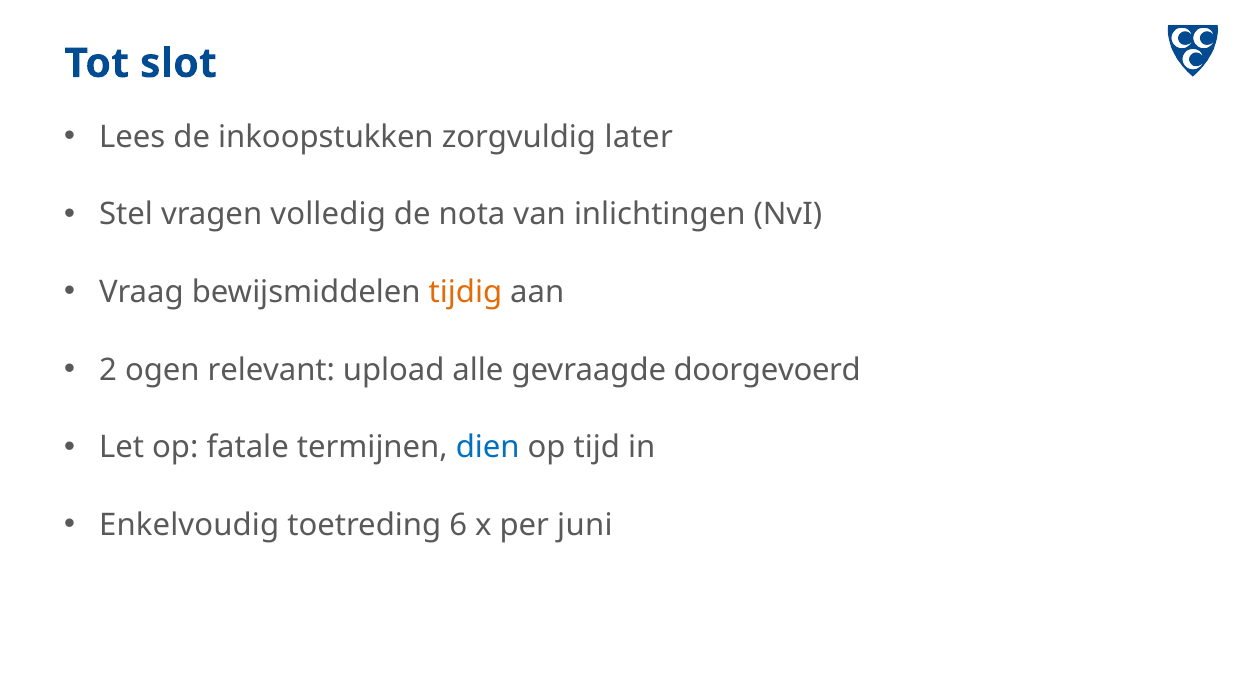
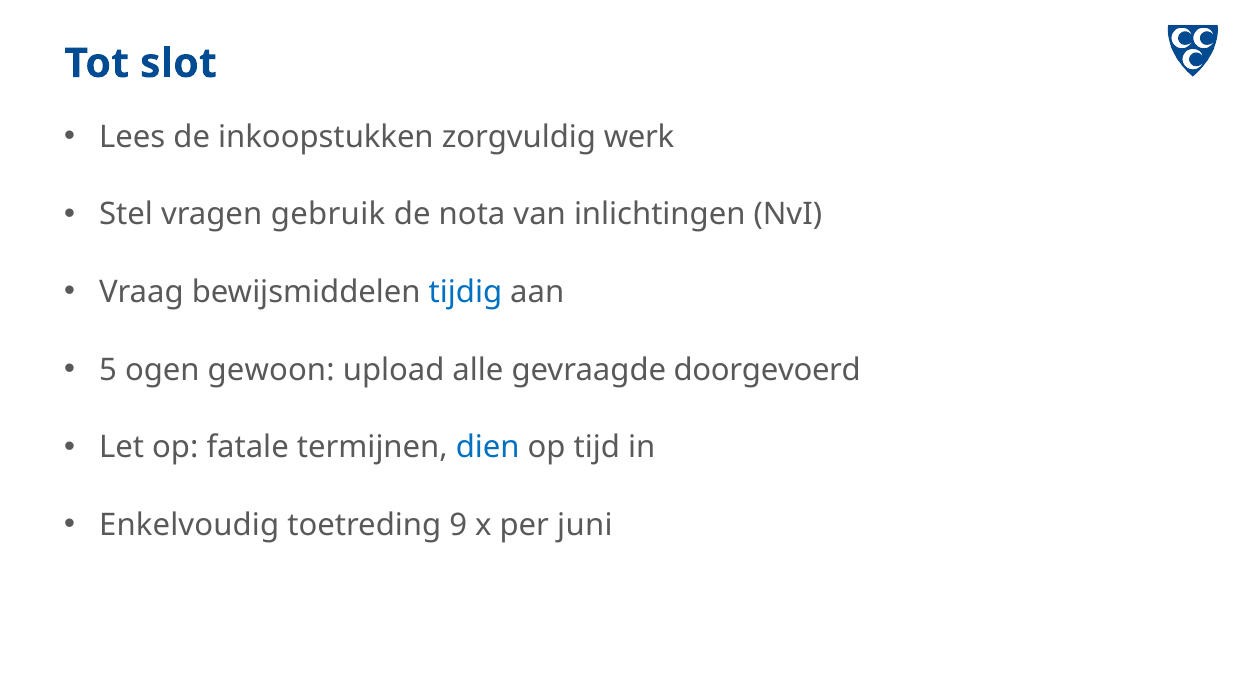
later: later -> werk (639, 137)
volledig: volledig -> gebruik (328, 215)
tijdig colour: orange -> blue (465, 292)
2: 2 -> 5 (108, 370)
relevant: relevant -> gewoon (271, 370)
6: 6 -> 9 (458, 525)
